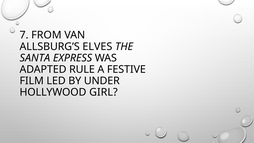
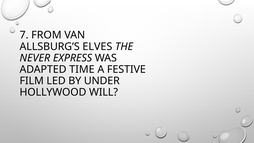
SANTA: SANTA -> NEVER (35, 58)
RULE: RULE -> TIME (82, 69)
GIRL: GIRL -> WILL (104, 92)
